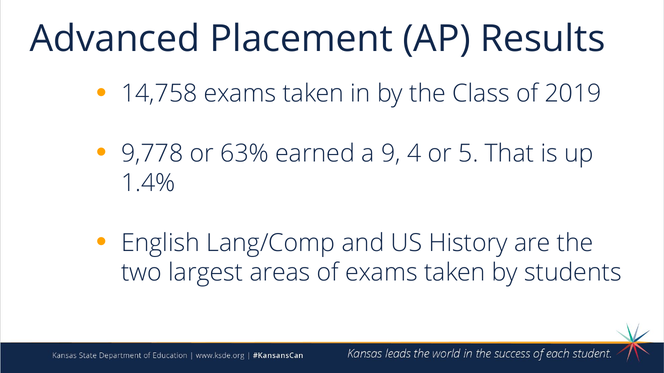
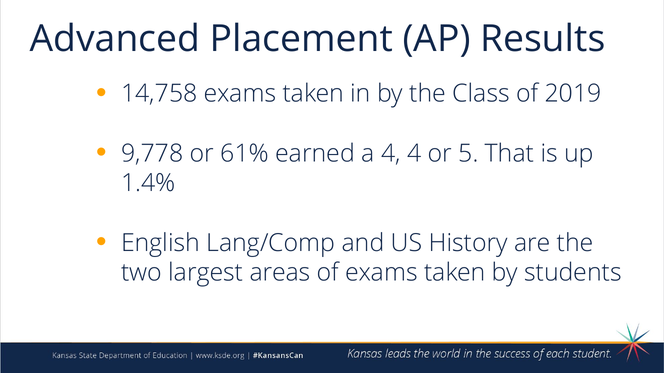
63%: 63% -> 61% (245, 154)
a 9: 9 -> 4 (391, 154)
